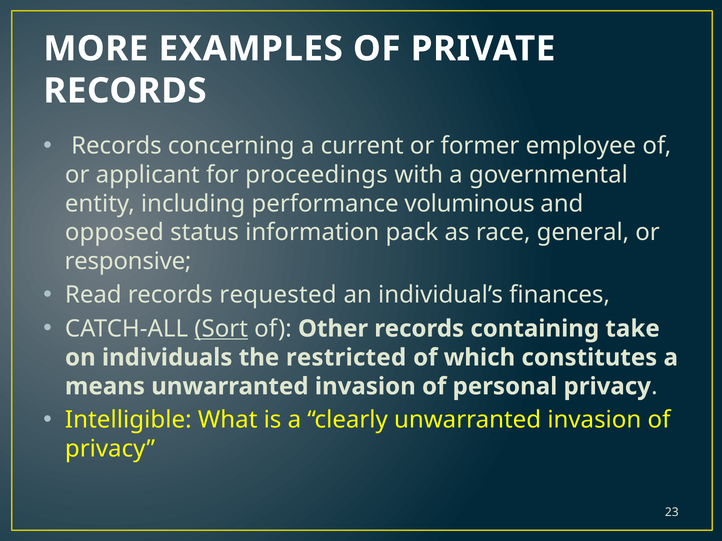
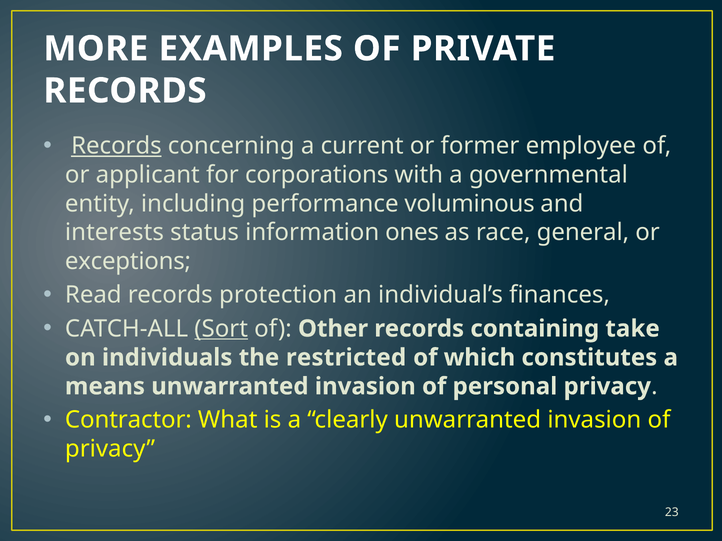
Records underline: none -> present (116, 146)
proceedings: proceedings -> corporations (317, 175)
opposed: opposed -> interests (114, 233)
pack: pack -> ones (412, 233)
responsive: responsive -> exceptions (128, 262)
requested: requested -> protection (278, 295)
Intelligible: Intelligible -> Contractor (128, 420)
